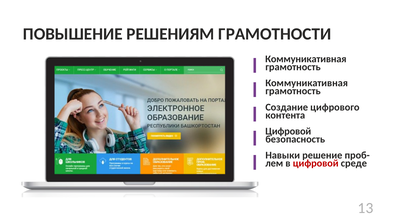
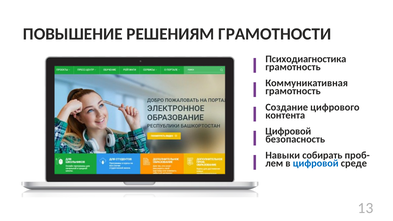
Коммуникативная: Коммуникативная -> Психодиагностика (306, 59)
решение: решение -> собирать (322, 155)
цифровой colour: red -> blue (316, 163)
